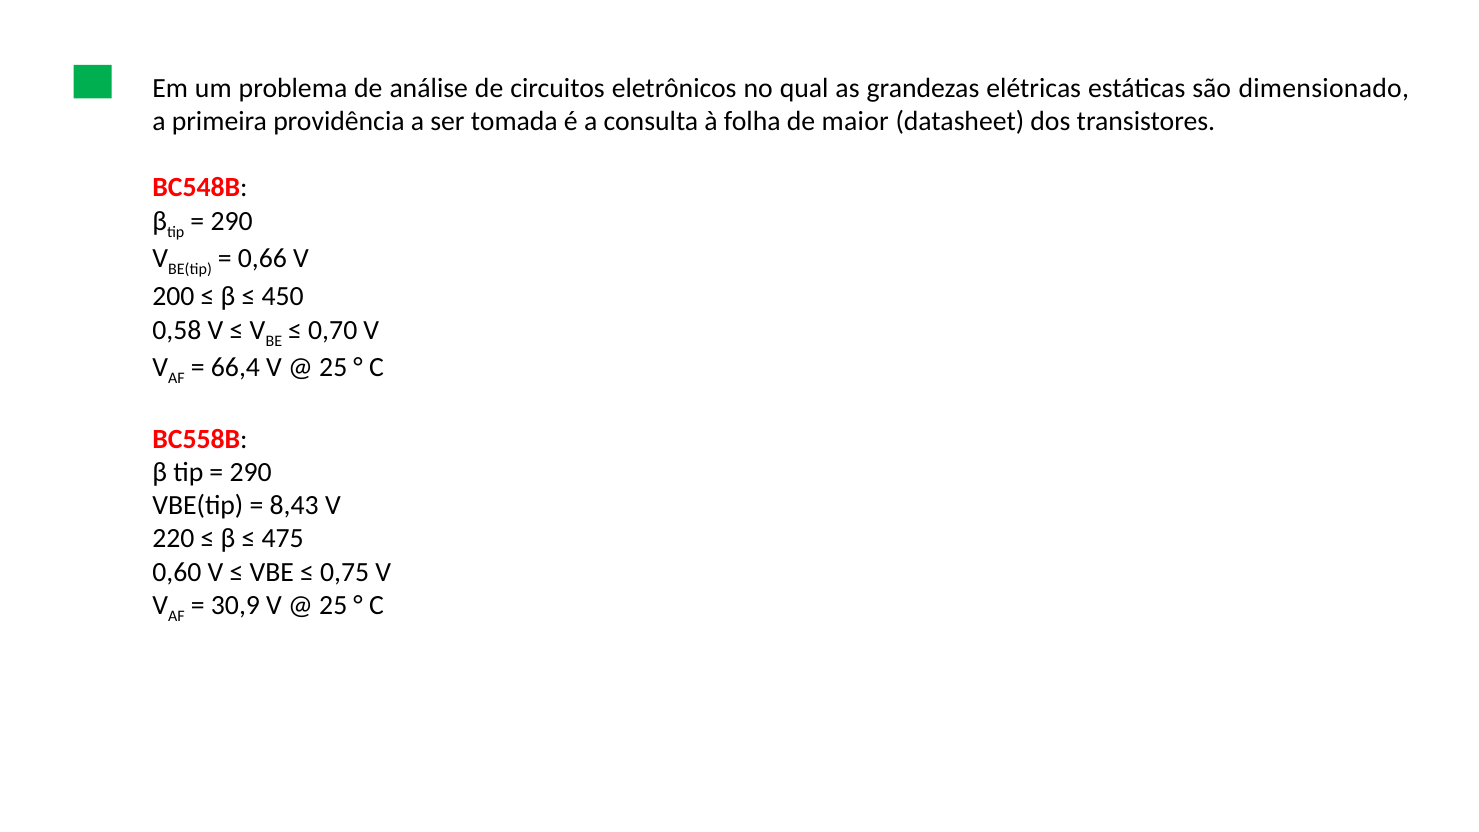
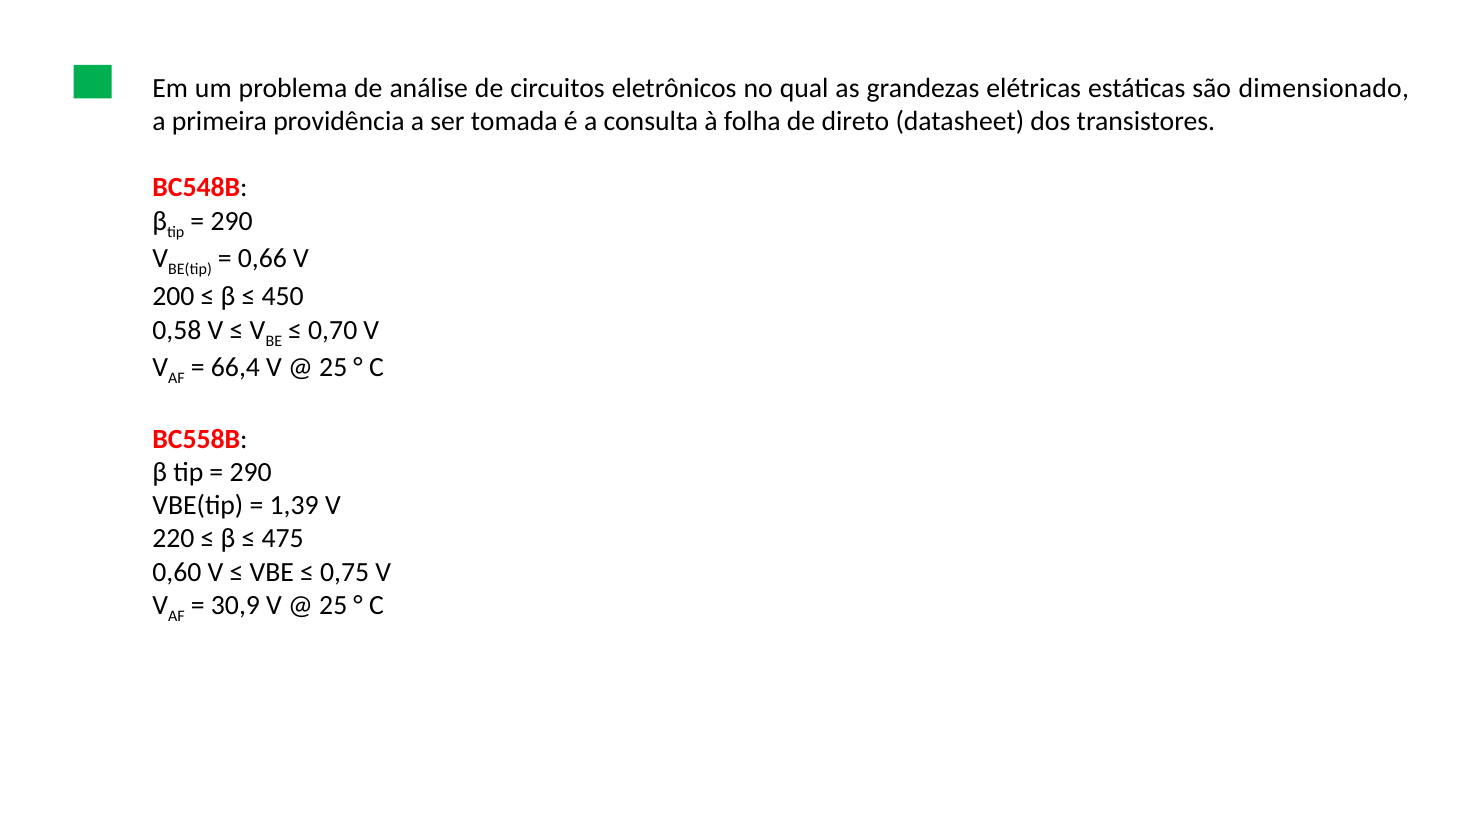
maior: maior -> direto (855, 121)
8,43: 8,43 -> 1,39 (294, 505)
